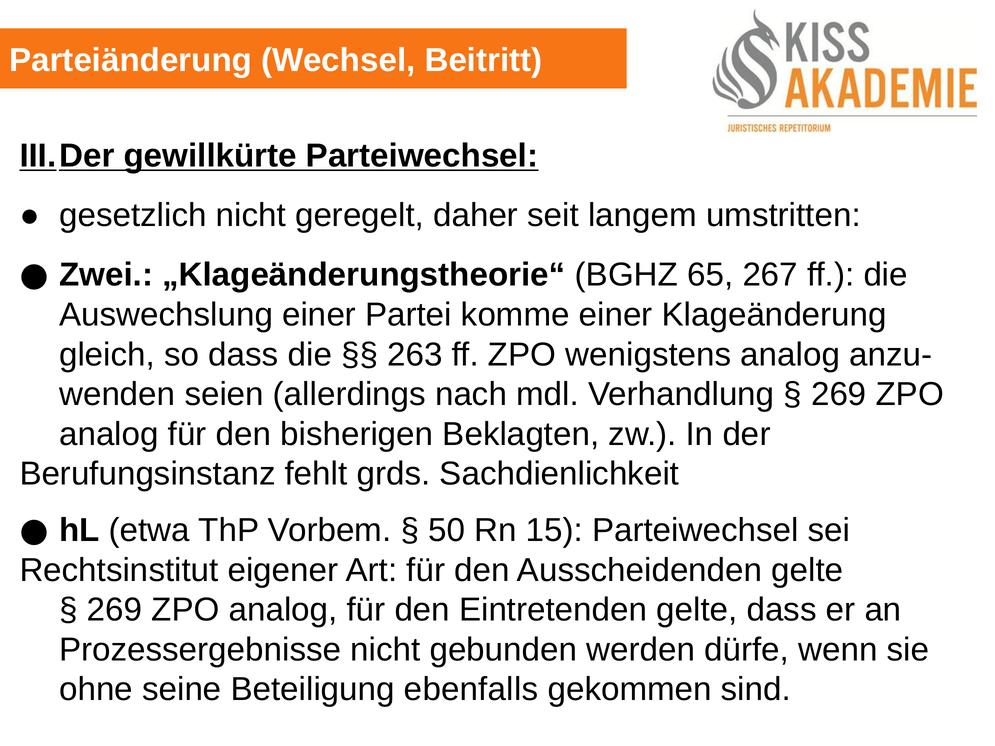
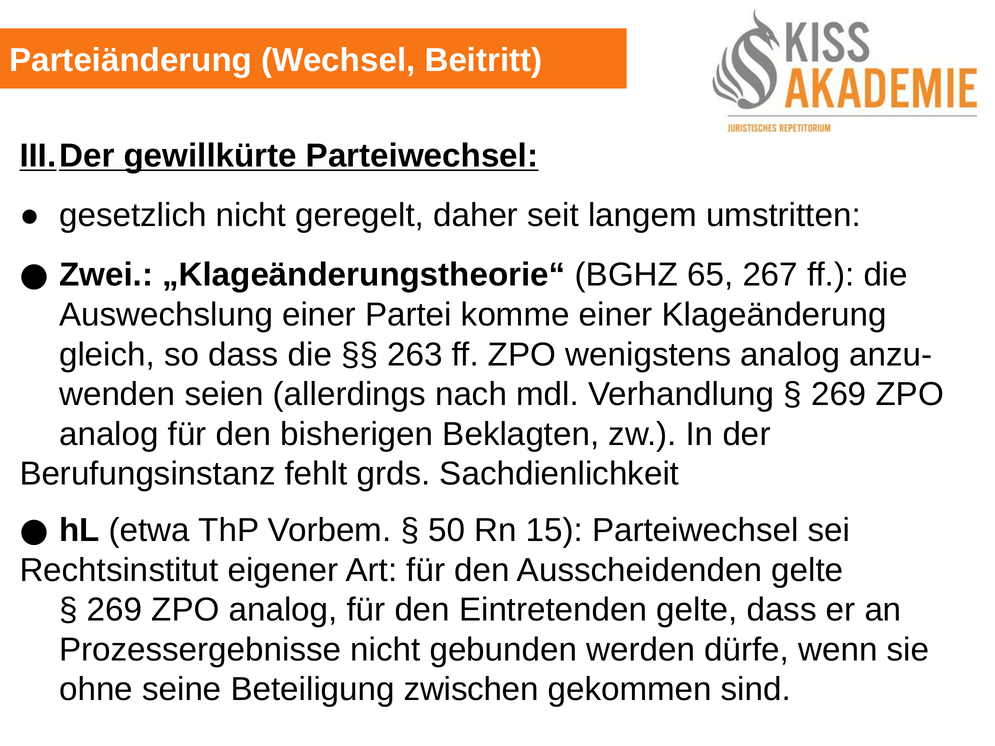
ebenfalls: ebenfalls -> zwischen (471, 690)
